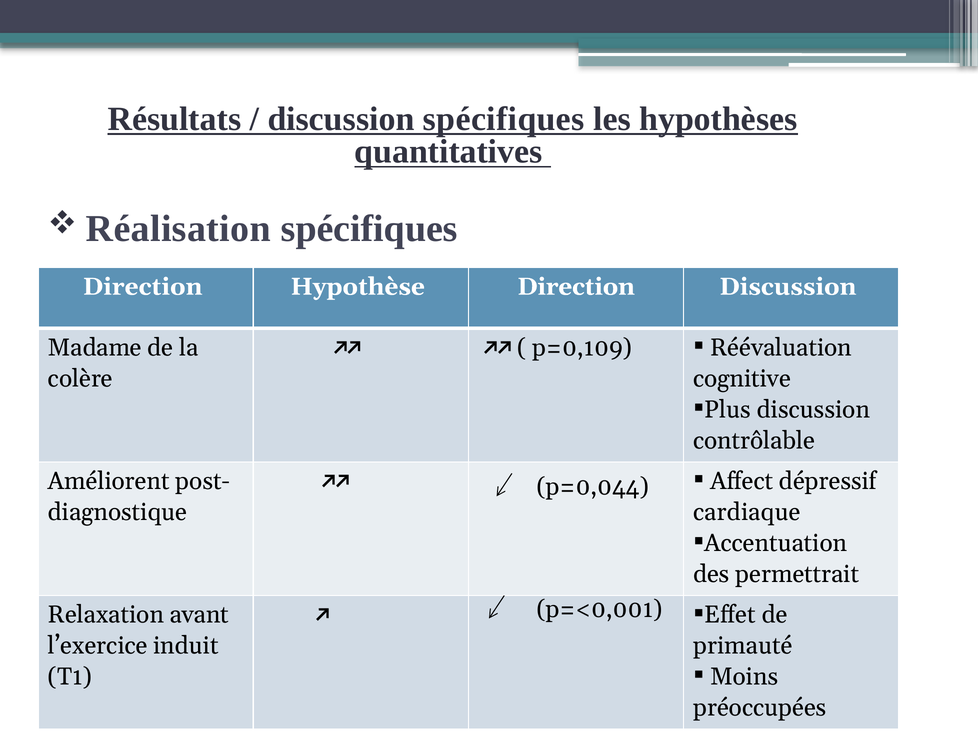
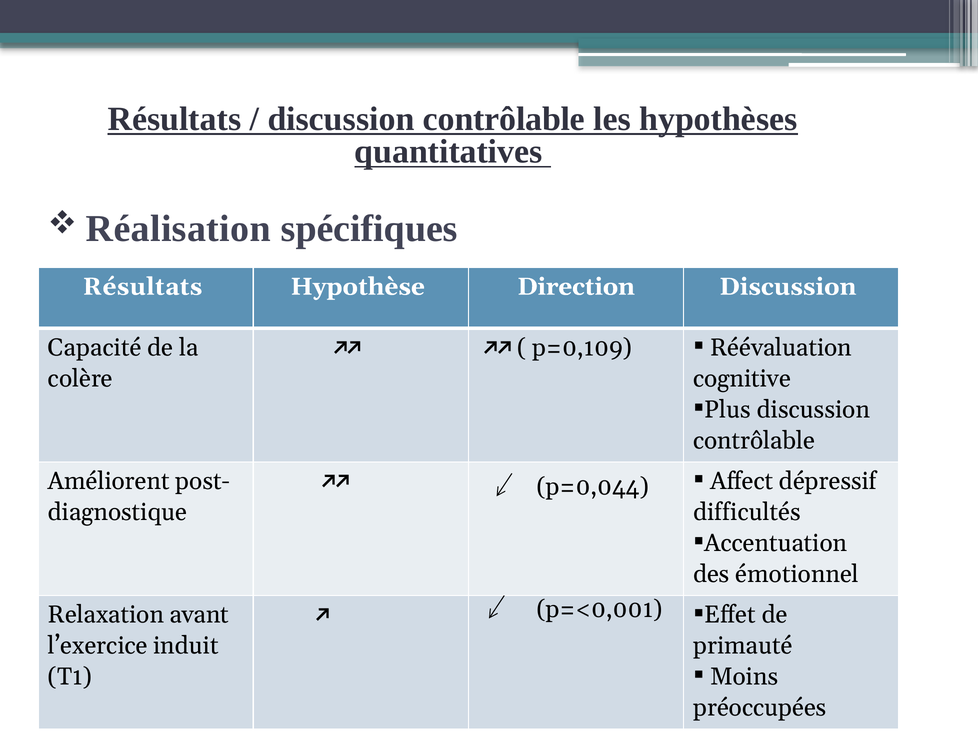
spécifiques: spécifiques -> contrôlable (504, 119)
Direction: Direction -> Résultats (143, 287)
Madame: Madame -> Capacité (95, 348)
cardiaque: cardiaque -> difficultés (747, 513)
permettrait: permettrait -> émotionnel (797, 574)
